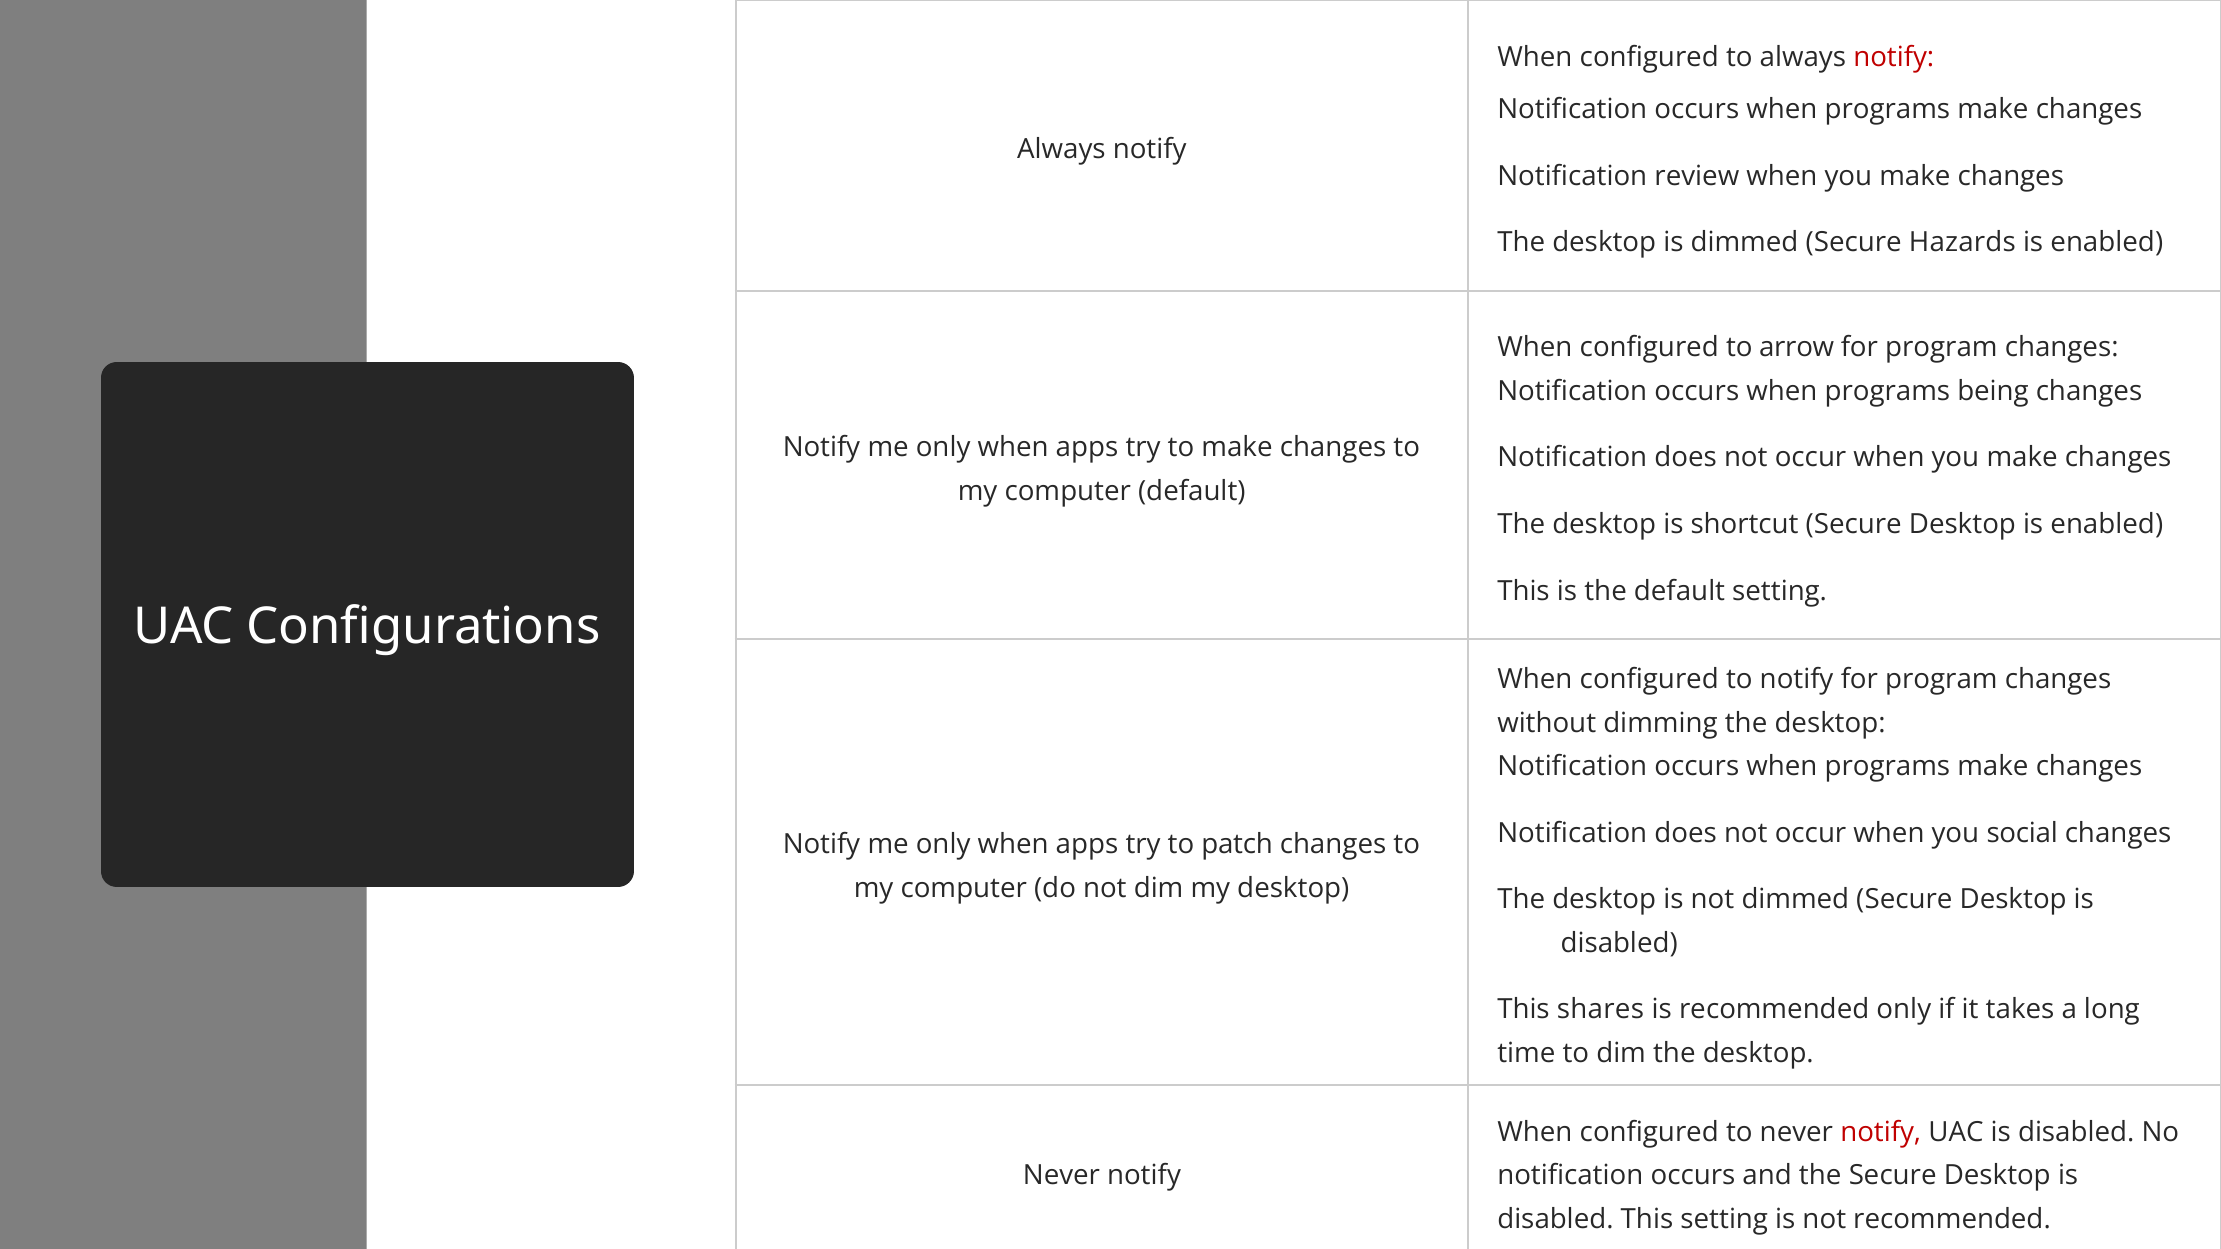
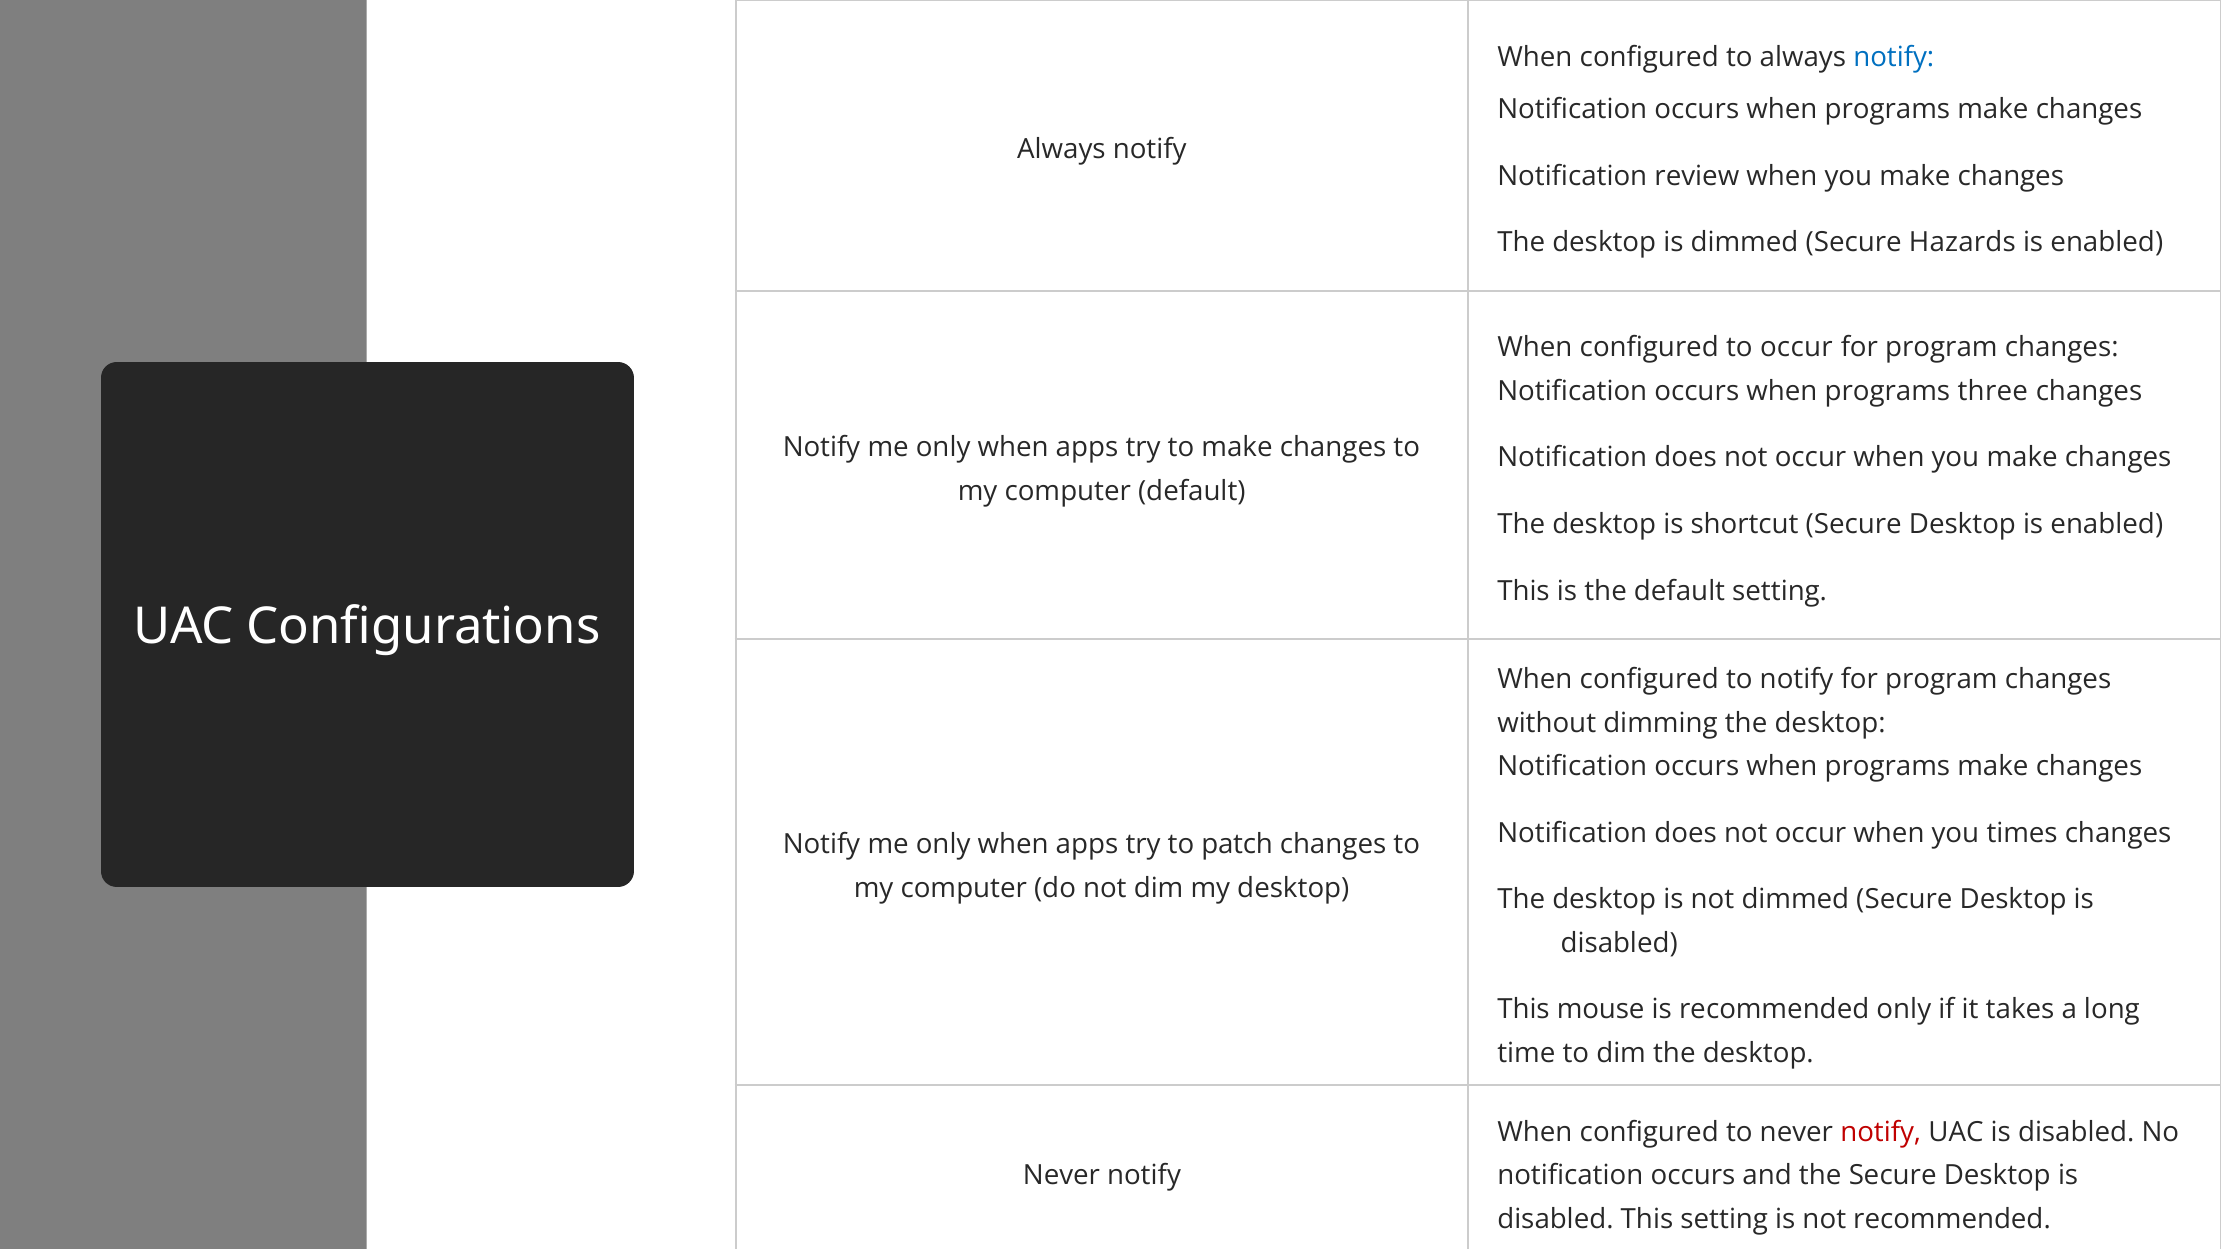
notify colour: red -> blue (1894, 57)
to arrow: arrow -> occur (1796, 348)
being: being -> three (1993, 391)
social: social -> times (2022, 833)
shares: shares -> mouse (1601, 1010)
